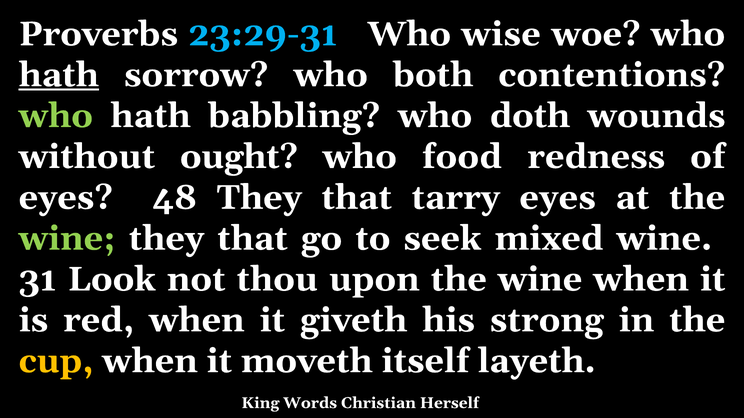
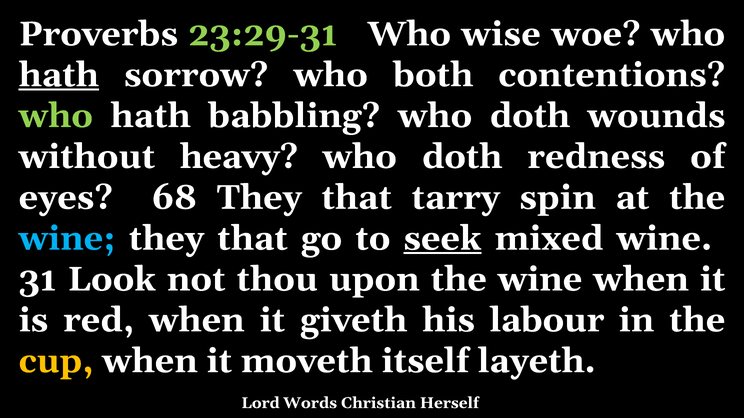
23:29-31 colour: light blue -> light green (263, 34)
ought: ought -> heavy (239, 157)
food: food -> doth (462, 157)
48: 48 -> 68 (175, 198)
tarry eyes: eyes -> spin (558, 198)
wine colour: light green -> light blue (67, 239)
seek underline: none -> present (442, 239)
strong: strong -> labour (547, 320)
King: King -> Lord (261, 403)
